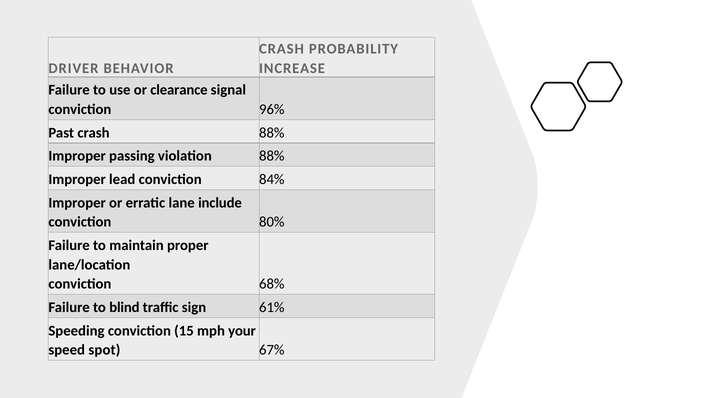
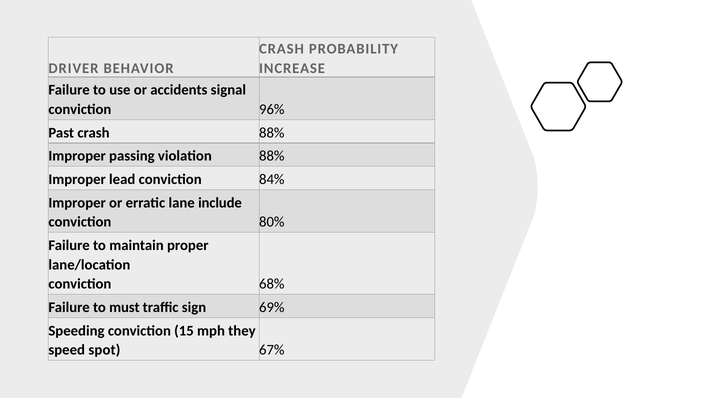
clearance: clearance -> accidents (179, 90)
blind: blind -> must (124, 307)
61%: 61% -> 69% (272, 307)
your: your -> they (242, 330)
